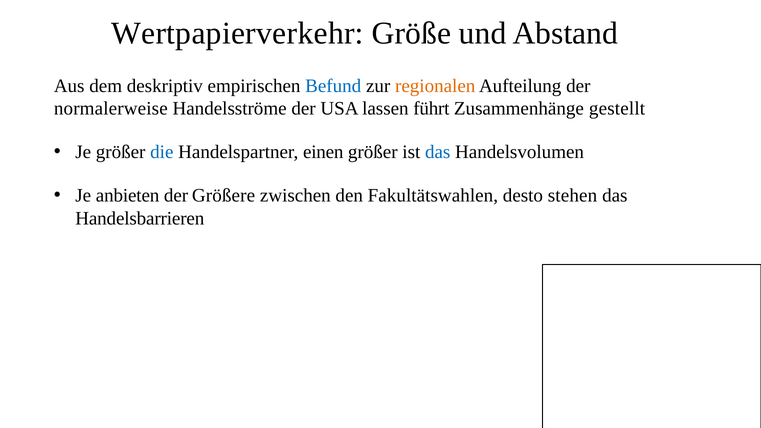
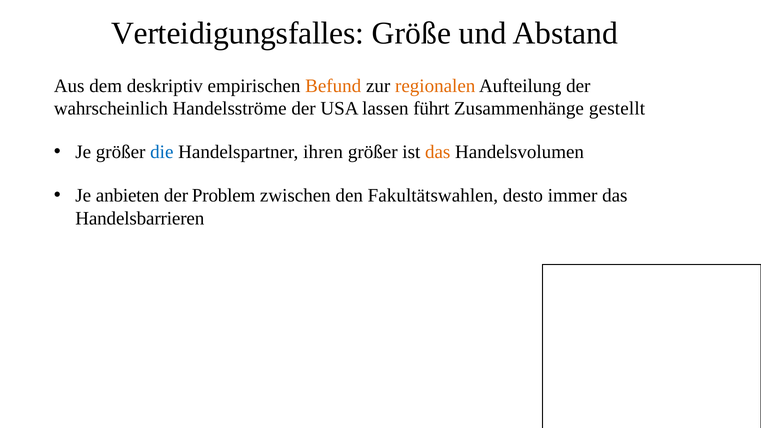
Wertpapierverkehr: Wertpapierverkehr -> Verteidigungsfalles (238, 33)
Befund colour: blue -> orange (333, 86)
normalerweise: normalerweise -> wahrscheinlich (111, 109)
einen: einen -> ihren (323, 152)
das colour: blue -> orange (438, 152)
Größere: Größere -> Problem (224, 196)
stehen: stehen -> immer (573, 196)
